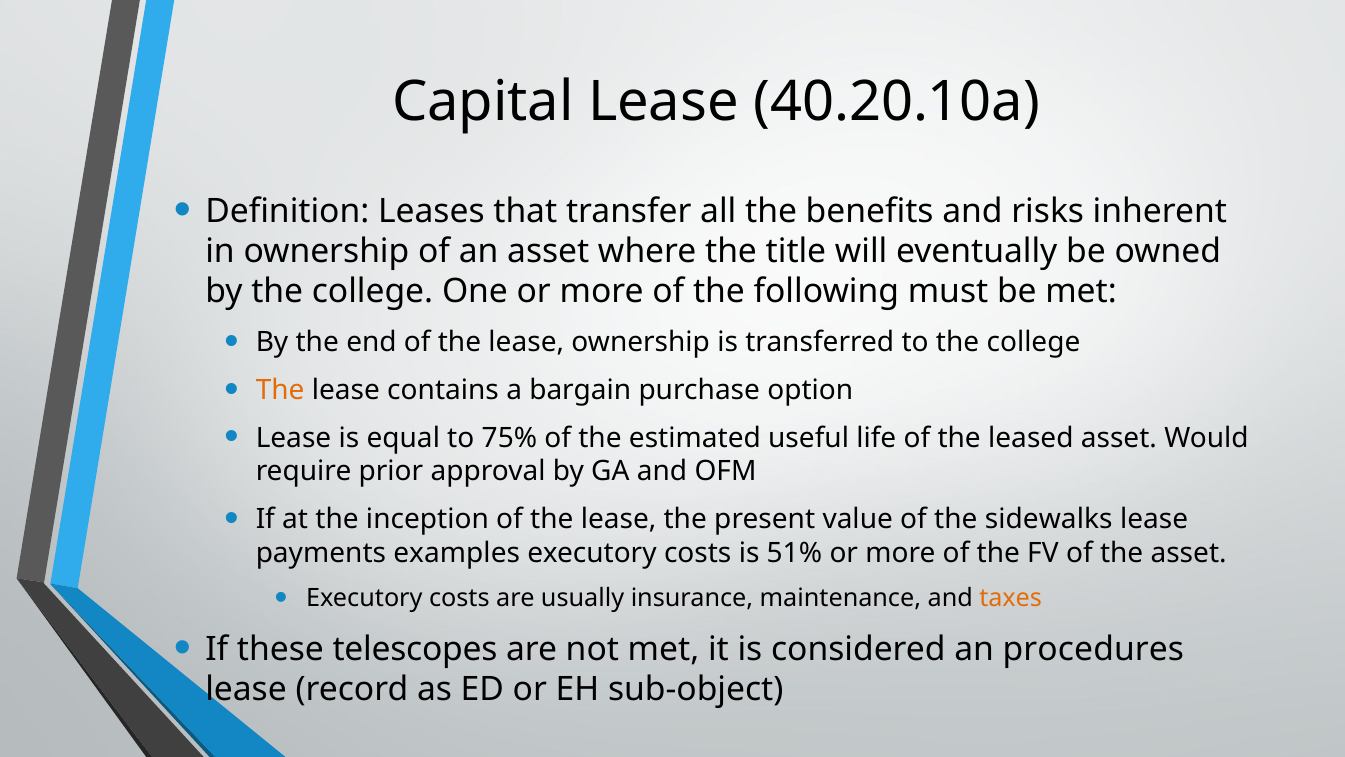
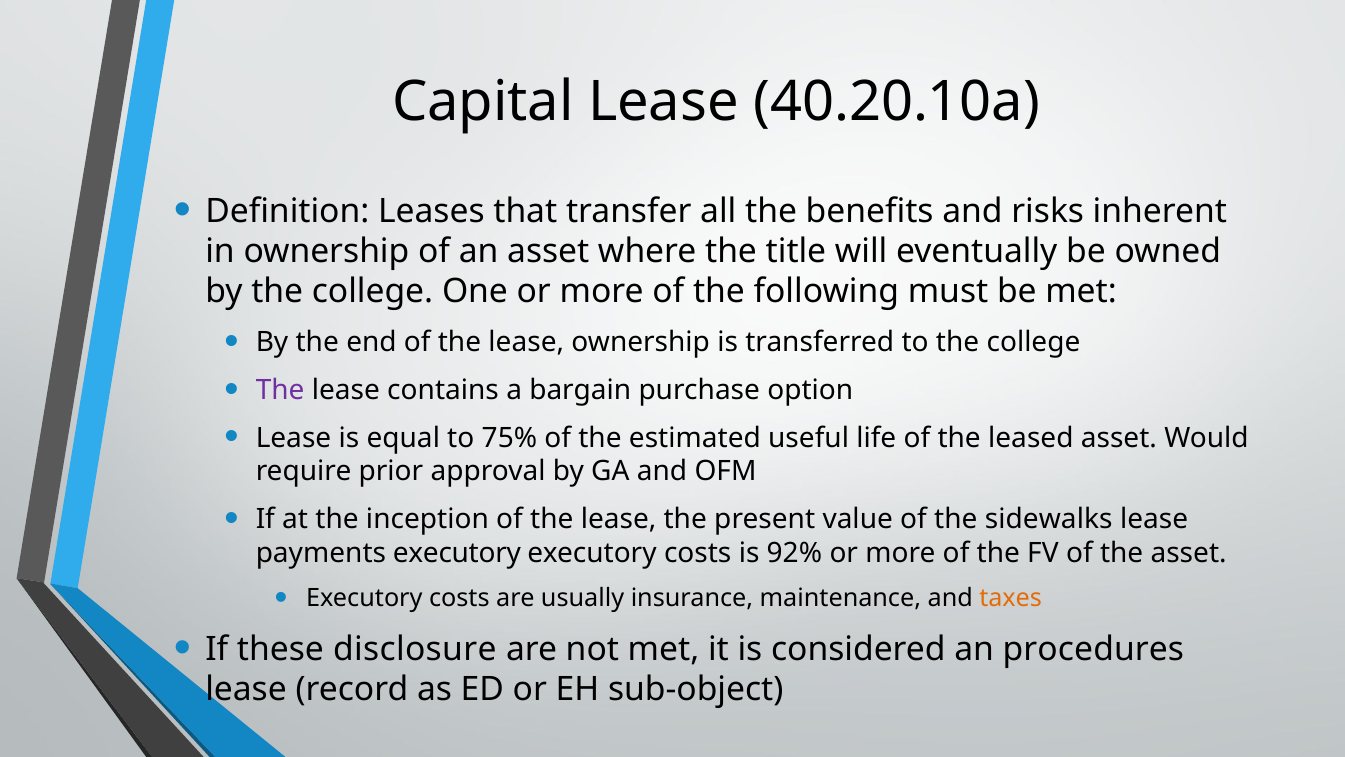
The colour: orange -> purple (280, 390)
payments examples: examples -> executory (457, 553)
51%: 51% -> 92% (794, 553)
telescopes: telescopes -> disclosure (415, 649)
